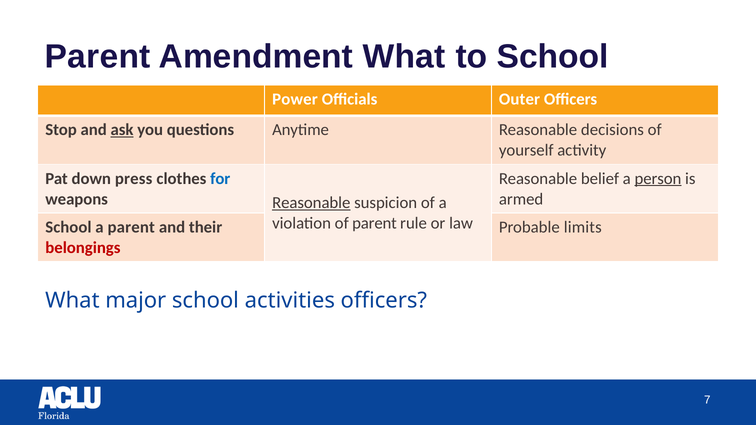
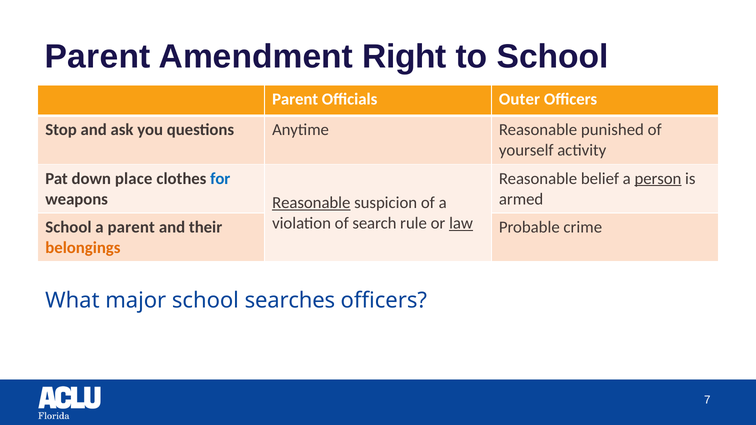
Amendment What: What -> Right (404, 57)
Power: Power -> Parent (295, 99)
ask underline: present -> none (122, 130)
decisions: decisions -> punished (612, 130)
press: press -> place (134, 179)
of parent: parent -> search (374, 224)
law underline: none -> present (461, 224)
limits: limits -> crime (583, 227)
belongings colour: red -> orange (83, 248)
activities: activities -> searches (290, 300)
